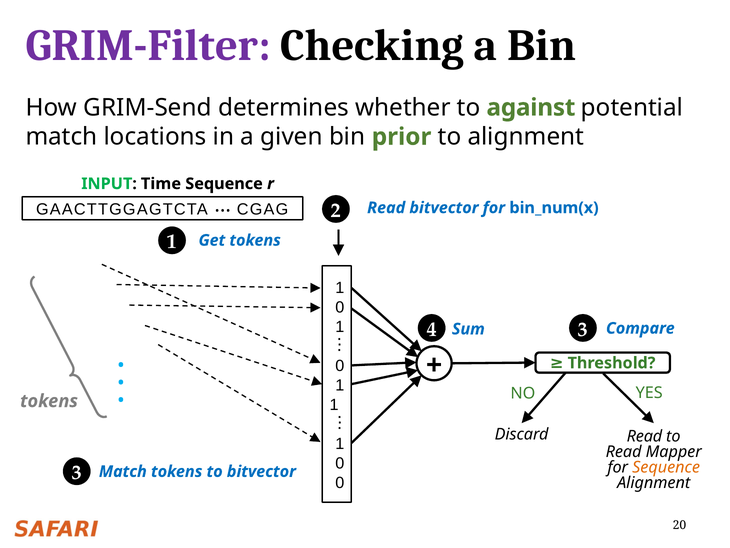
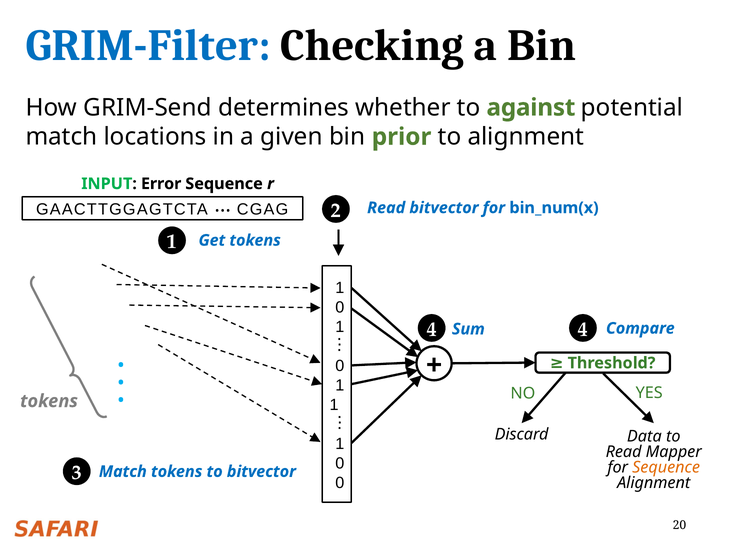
GRIM-Filter colour: purple -> blue (148, 46)
Time: Time -> Error (161, 184)
4 3: 3 -> 4 (583, 329)
Read: Read -> Data (644, 436)
